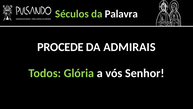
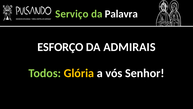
Séculos: Séculos -> Serviço (72, 14)
PROCEDE: PROCEDE -> ESFORÇO (60, 47)
Glória colour: light green -> yellow (79, 73)
